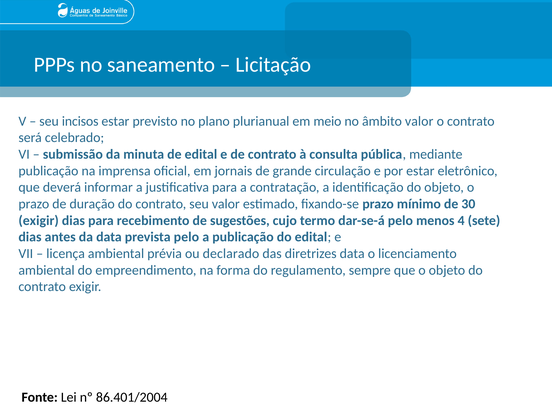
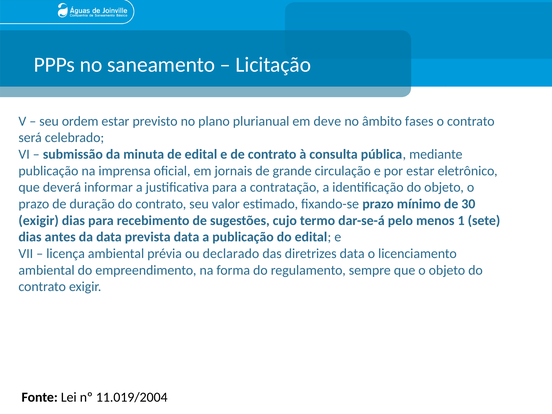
incisos: incisos -> ordem (80, 121)
meio: meio -> deve (327, 121)
âmbito valor: valor -> fases (419, 121)
4: 4 -> 1 (461, 221)
prevista pelo: pelo -> data (186, 237)
86.401/2004: 86.401/2004 -> 11.019/2004 (132, 397)
